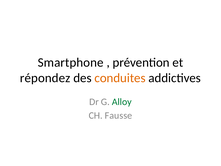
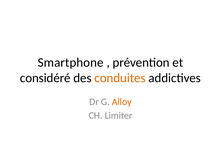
répondez: répondez -> considéré (45, 78)
Alloy colour: green -> orange (122, 102)
Fausse: Fausse -> Limiter (119, 115)
